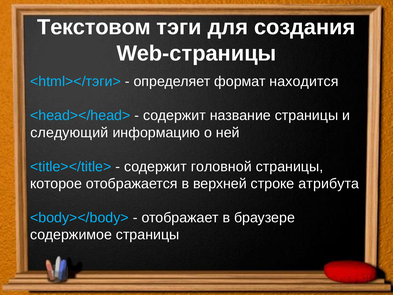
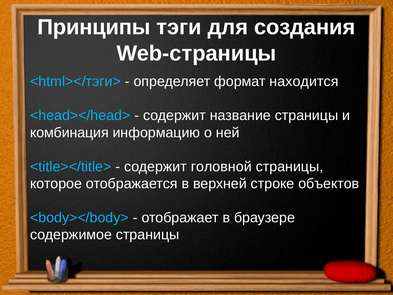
Текстовом: Текстовом -> Принципы (94, 27)
следующий: следующий -> комбинация (69, 132)
атрибута: атрибута -> объектов (329, 184)
